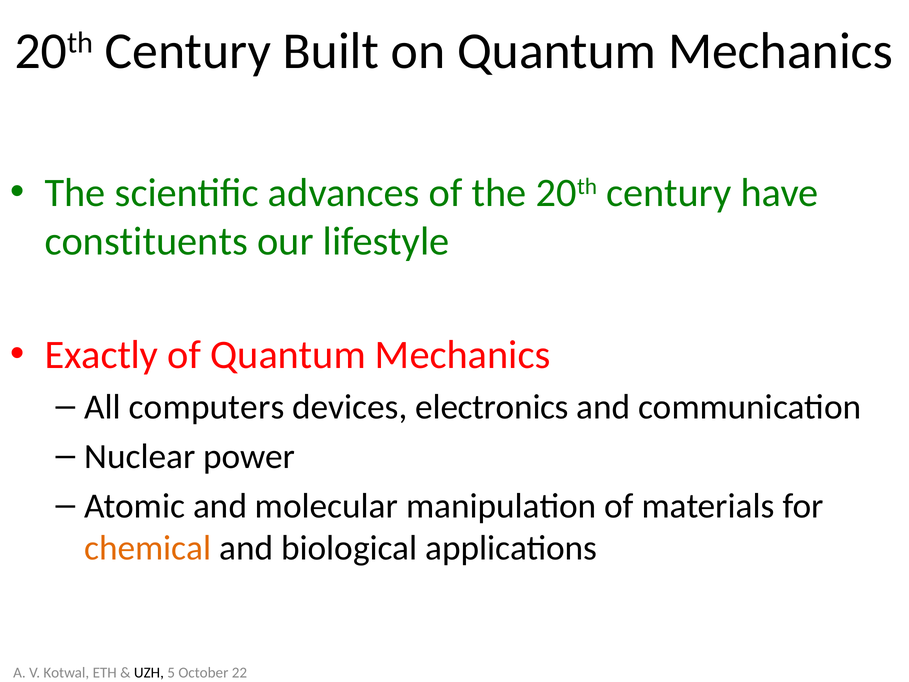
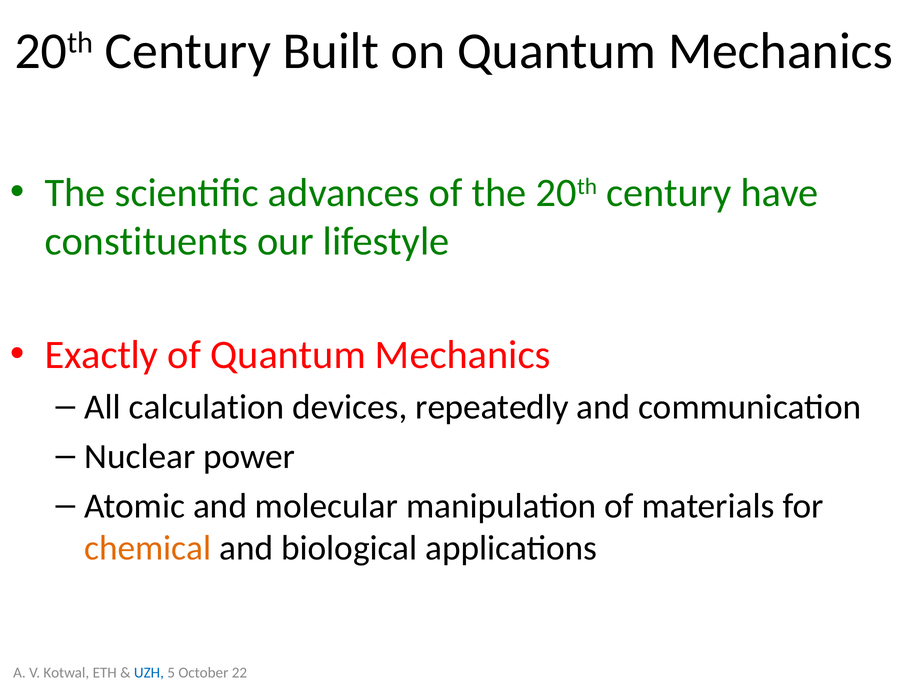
computers: computers -> calculation (207, 407)
electronics: electronics -> repeatedly (492, 407)
UZH colour: black -> blue (149, 672)
